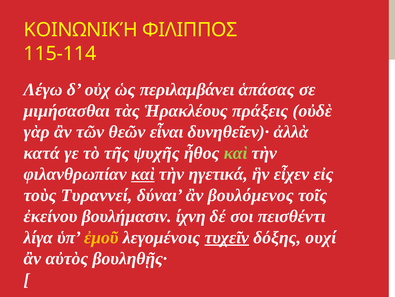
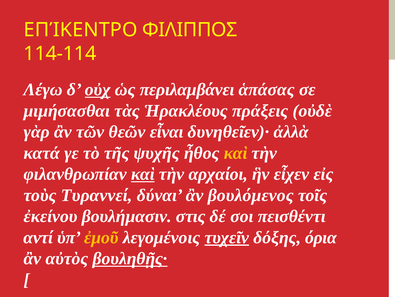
ΚΟΙΝΩΝΙΚΉ: ΚΟΙΝΩΝΙΚΉ -> ΕΠΊΚΕΝΤΡΟ (81, 30)
115-114: 115-114 -> 114-114 (60, 53)
οὐχ underline: none -> present (98, 89)
καὶ colour: light green -> yellow (236, 153)
ηγετικά: ηγετικά -> αρχαίοι (218, 174)
ίχνη: ίχνη -> στις (191, 216)
λίγα: λίγα -> αντί (38, 237)
ουχί: ουχί -> όρια (321, 237)
βουληθῇς· underline: none -> present (130, 258)
